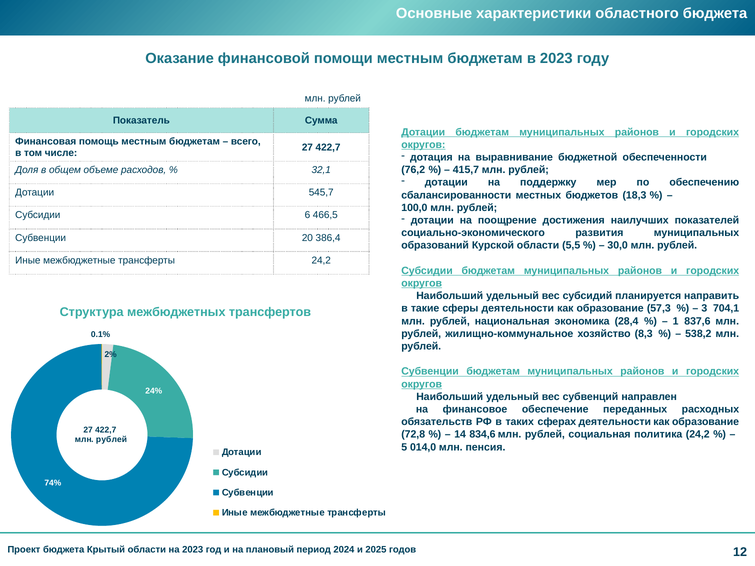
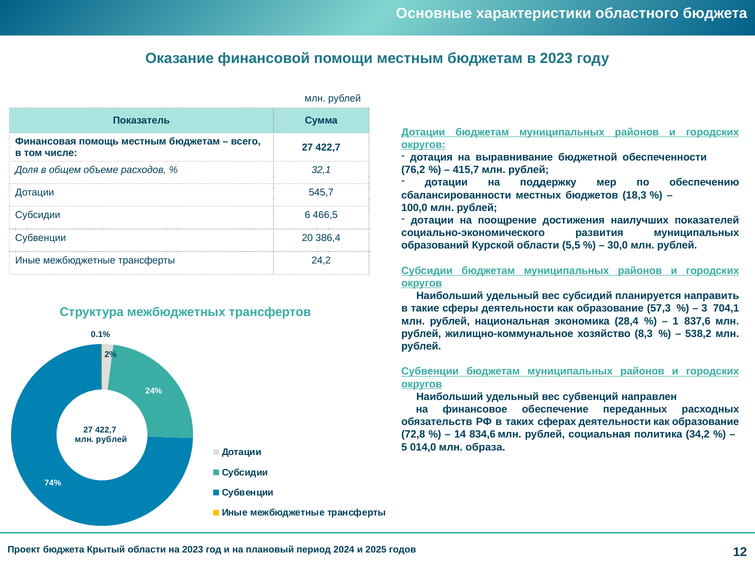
политика 24,2: 24,2 -> 34,2 (698, 435)
пенсия: пенсия -> образа (485, 447)
